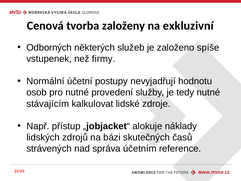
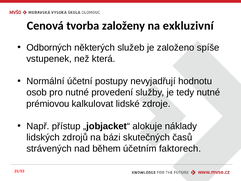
firmy: firmy -> která (104, 59)
stávajícím: stávajícím -> prémiovou (48, 104)
správa: správa -> během (107, 148)
reference: reference -> faktorech (180, 148)
